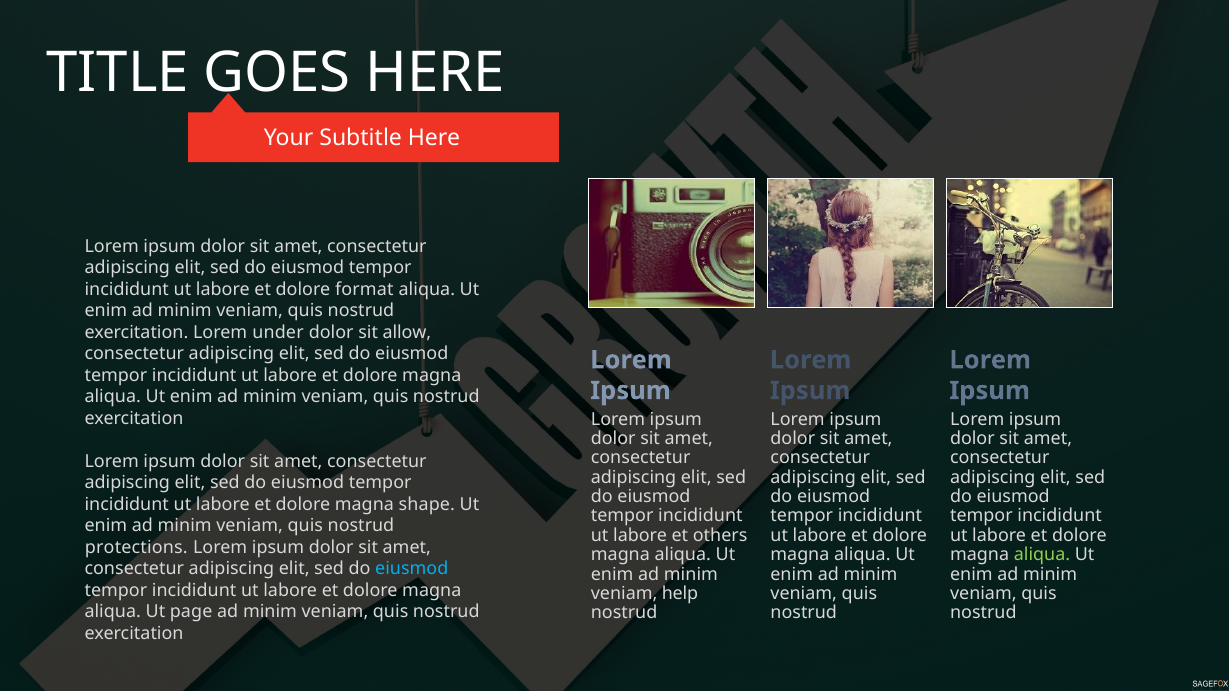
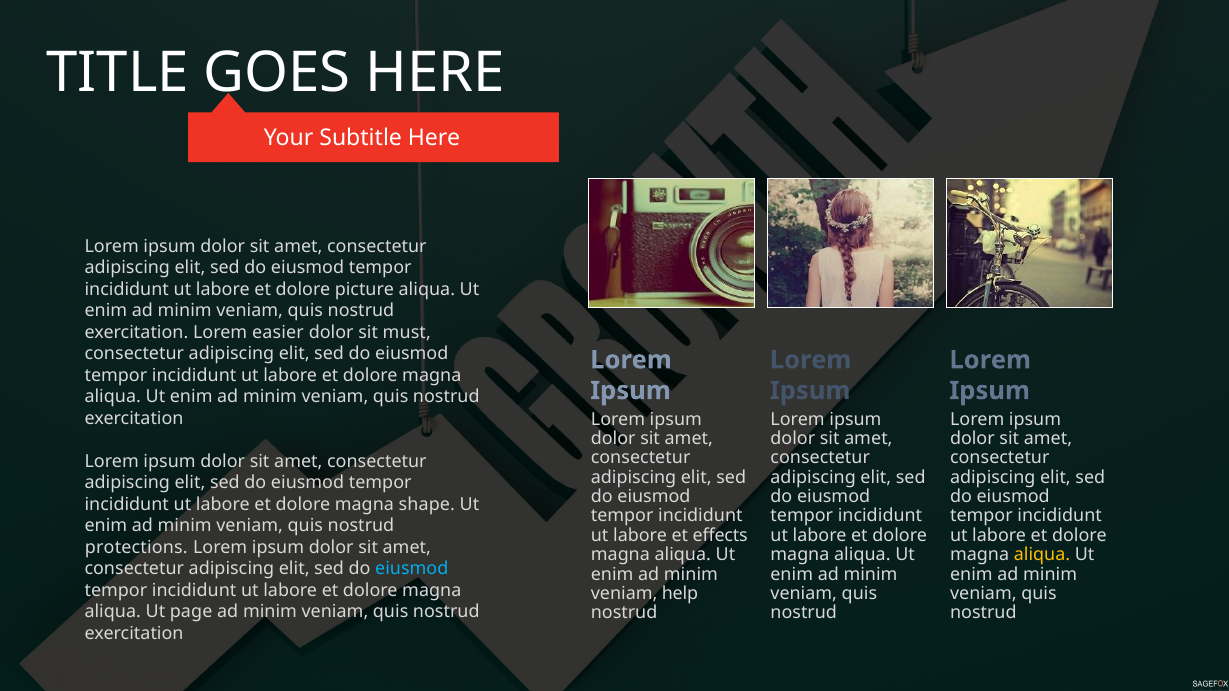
format: format -> picture (364, 289)
under: under -> easier (278, 332)
allow: allow -> must (407, 332)
others: others -> effects (720, 536)
aliqua colour: light green -> yellow (1042, 555)
